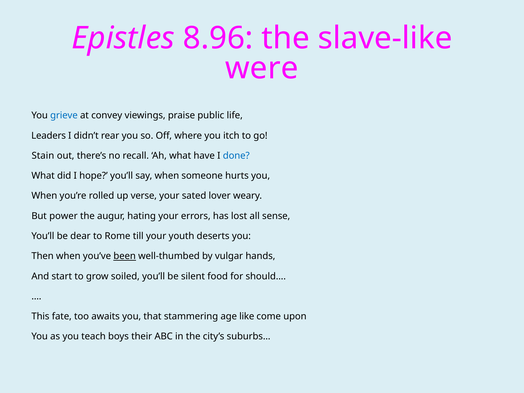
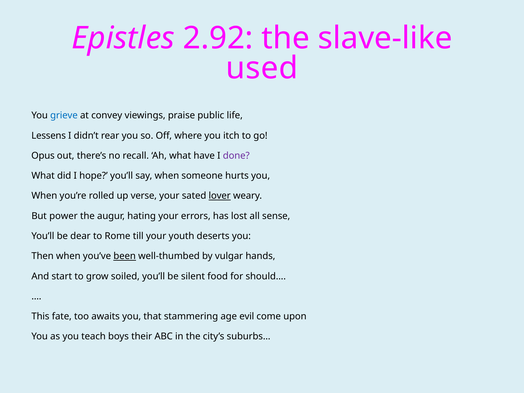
8.96: 8.96 -> 2.92 (218, 38)
were: were -> used (262, 68)
Leaders: Leaders -> Lessens (49, 136)
Stain: Stain -> Opus (43, 156)
done colour: blue -> purple (236, 156)
lover underline: none -> present (220, 196)
like: like -> evil (247, 316)
